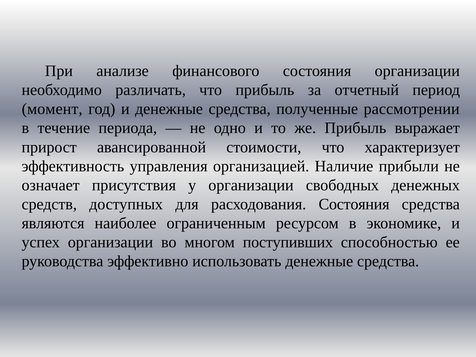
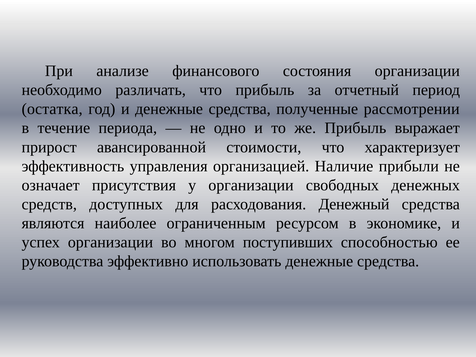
момент: момент -> остатка (52, 109)
расходования Состояния: Состояния -> Денежный (354, 204)
